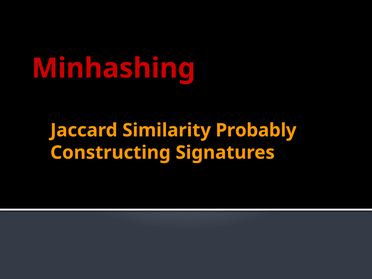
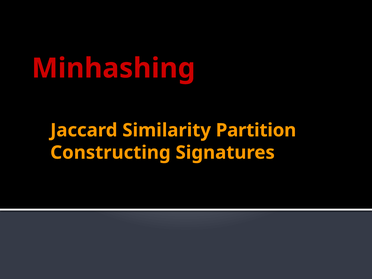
Probably: Probably -> Partition (256, 130)
